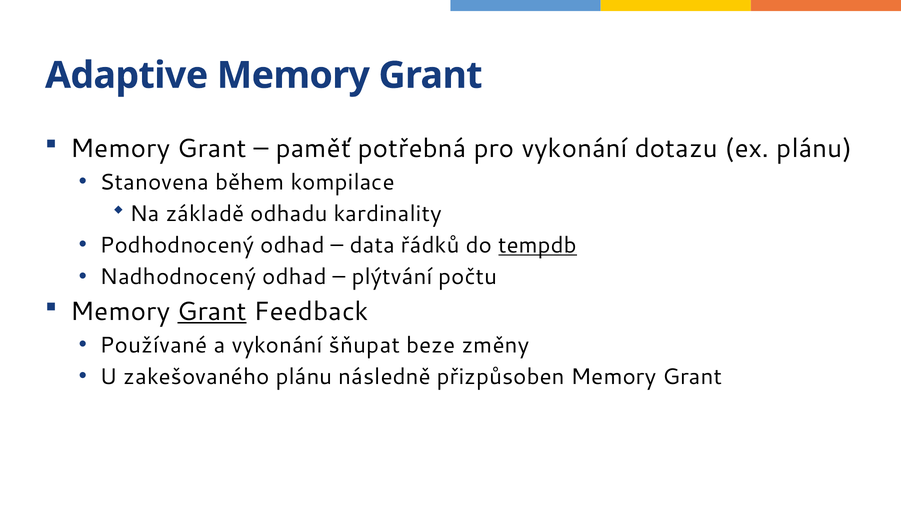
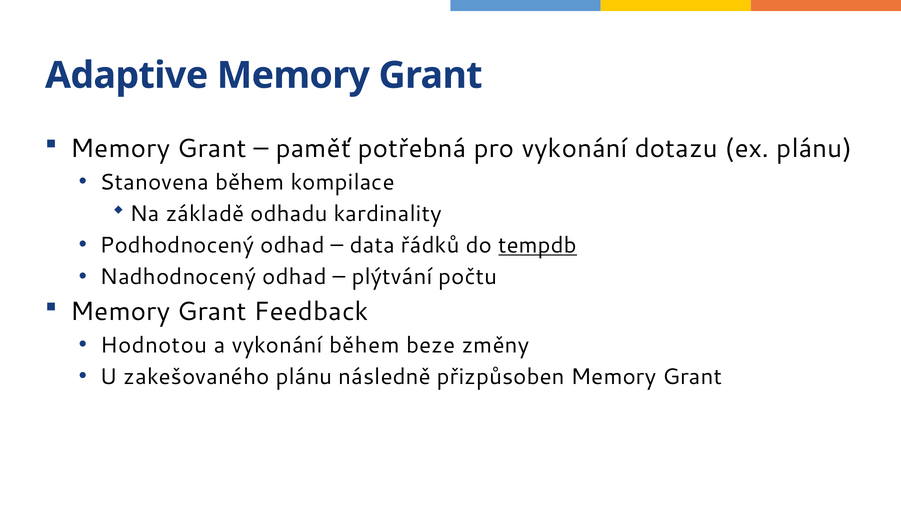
Grant underline: present -> none (212, 312)
Používané: Používané -> Hodnotou (154, 345)
vykonání šňupat: šňupat -> během (364, 345)
